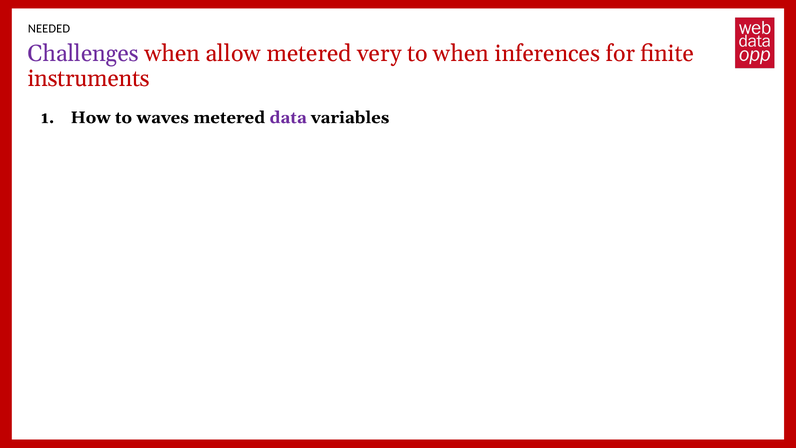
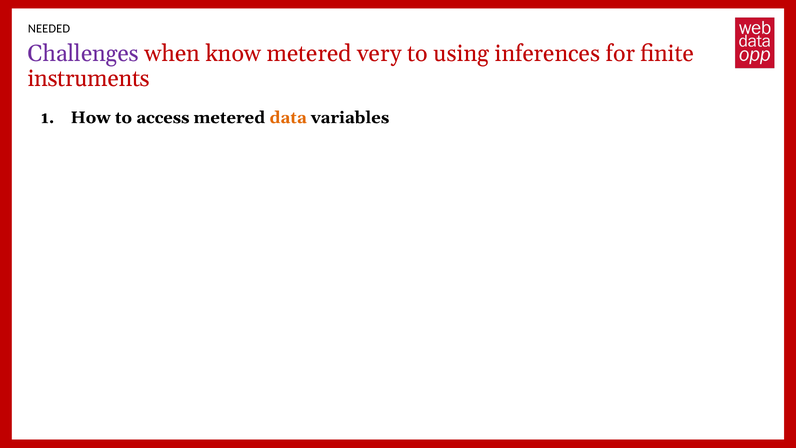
allow: allow -> know (233, 53)
to when: when -> using (461, 53)
waves: waves -> access (163, 118)
data colour: purple -> orange (288, 118)
